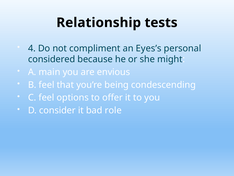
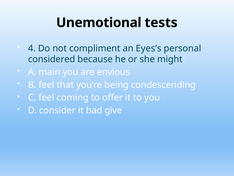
Relationship: Relationship -> Unemotional (99, 23)
options: options -> coming (73, 97)
role: role -> give (113, 110)
